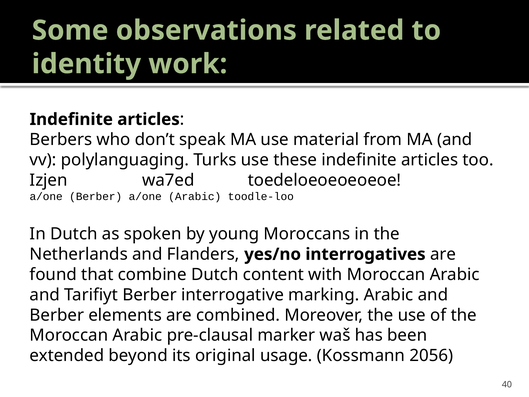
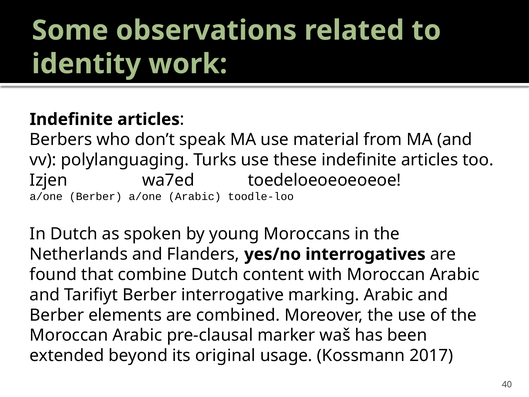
2056: 2056 -> 2017 (431, 355)
